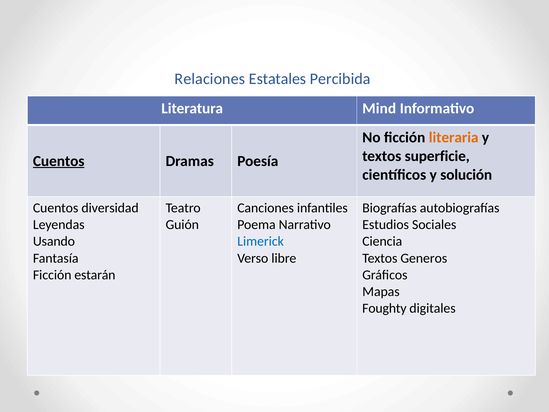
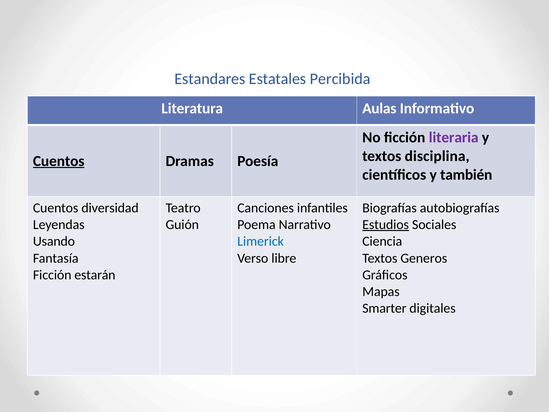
Relaciones: Relaciones -> Estandares (210, 79)
Mind: Mind -> Aulas (379, 108)
literaria colour: orange -> purple (454, 137)
superficie: superficie -> disciplina (437, 156)
solución: solución -> también (466, 175)
Estudios underline: none -> present (386, 225)
Foughty: Foughty -> Smarter (384, 308)
